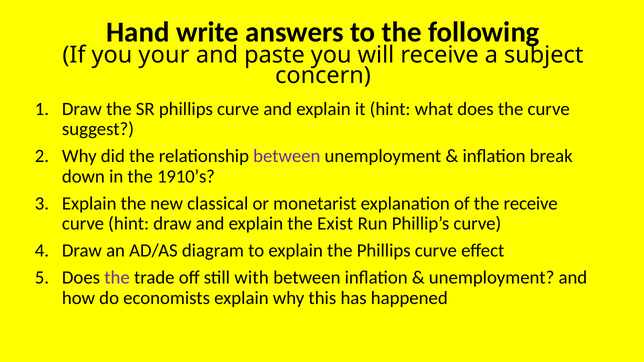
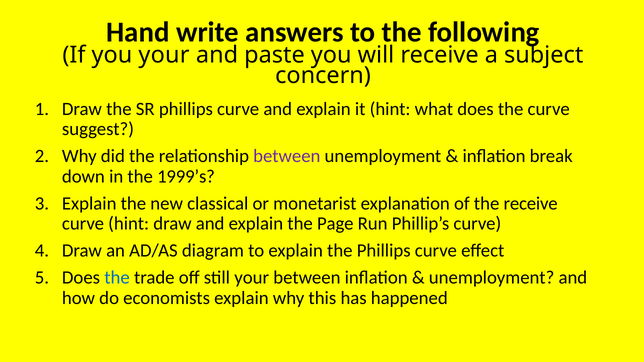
1910’s: 1910’s -> 1999’s (186, 176)
Exist: Exist -> Page (335, 224)
the colour: purple -> blue (117, 278)
still with: with -> your (252, 278)
